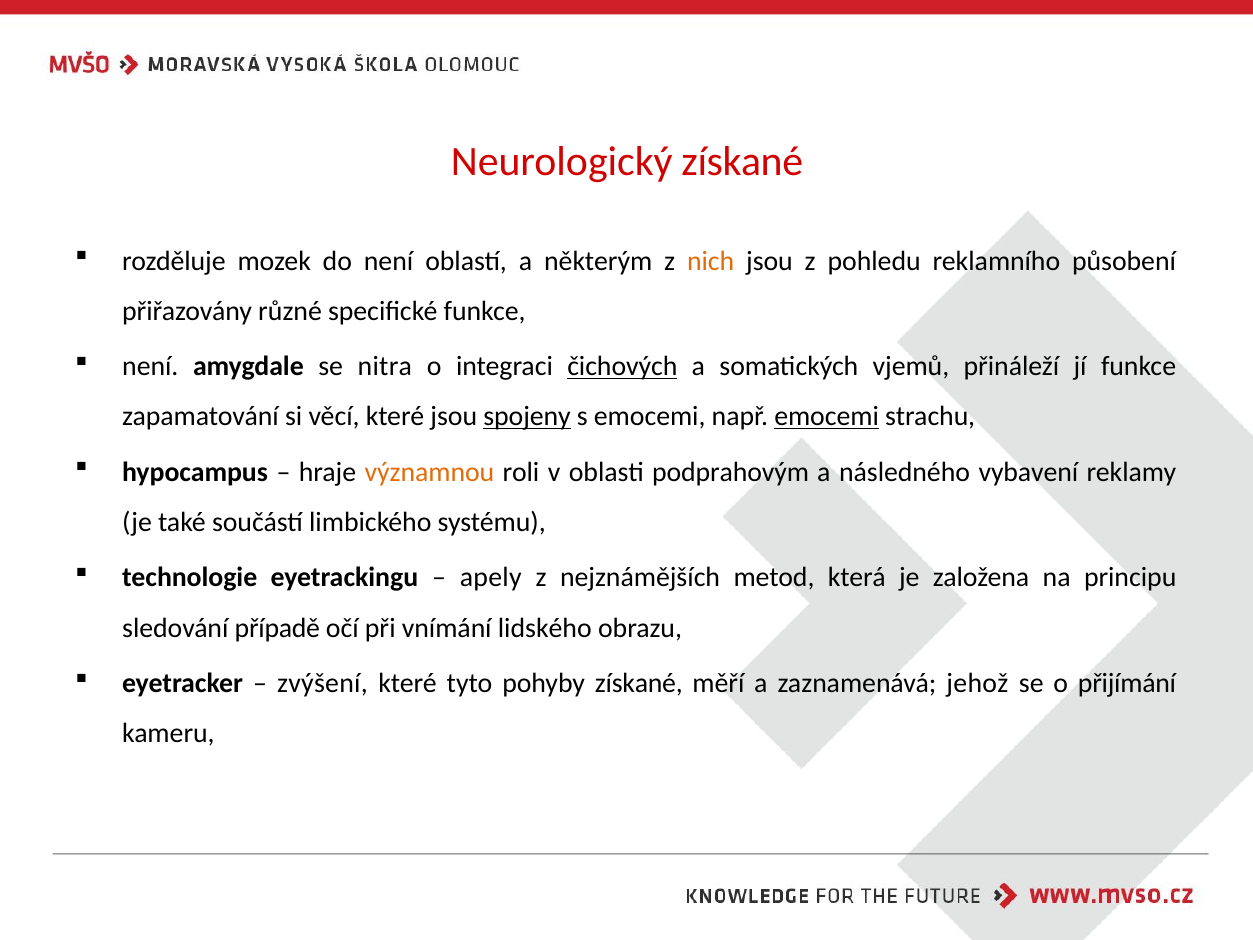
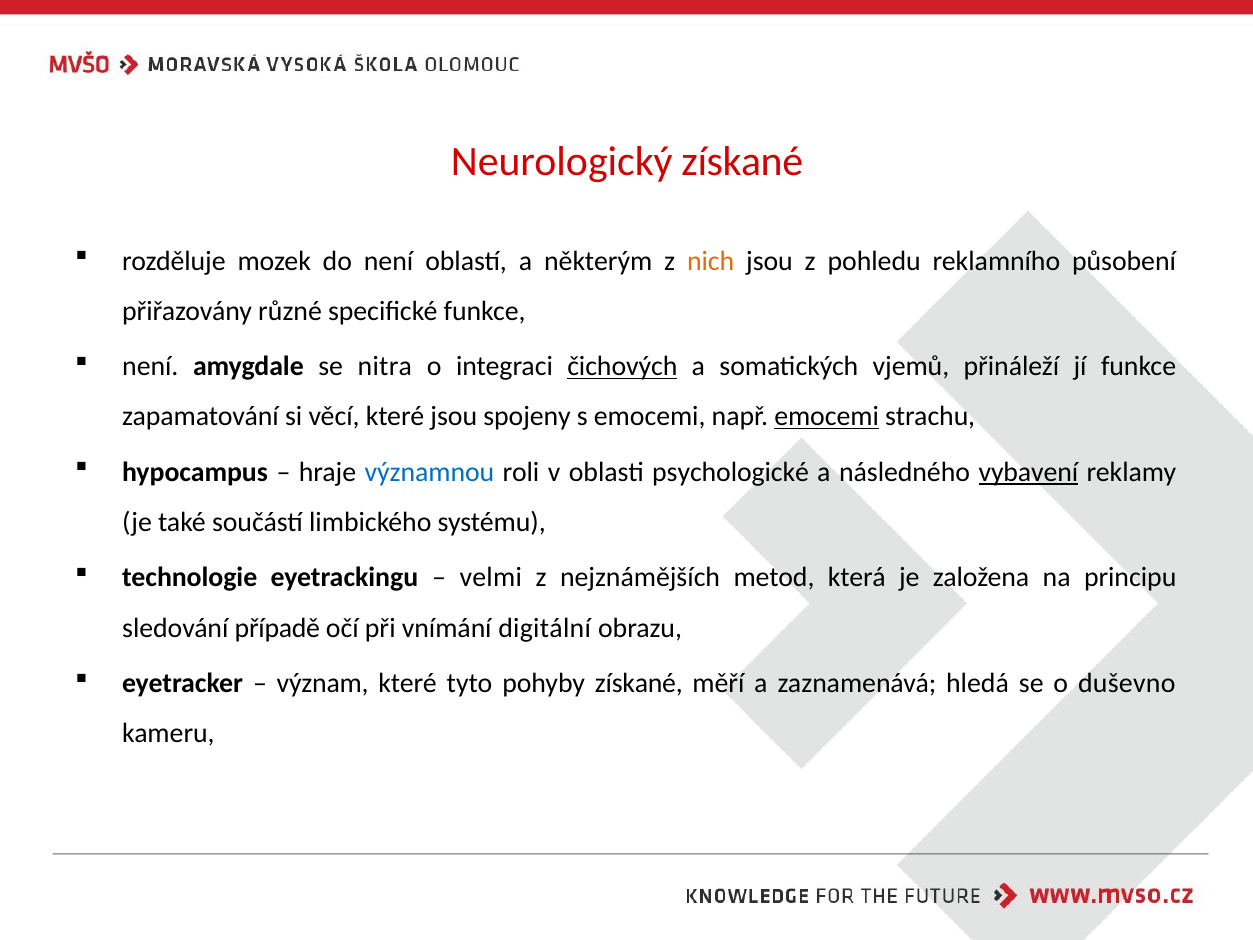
spojeny underline: present -> none (527, 416)
významnou colour: orange -> blue (429, 472)
podprahovým: podprahovým -> psychologické (731, 472)
vybavení underline: none -> present (1028, 472)
apely: apely -> velmi (491, 578)
lidského: lidského -> digitální (545, 628)
zvýšení: zvýšení -> význam (323, 683)
jehož: jehož -> hledá (978, 683)
přijímání: přijímání -> duševno (1127, 683)
